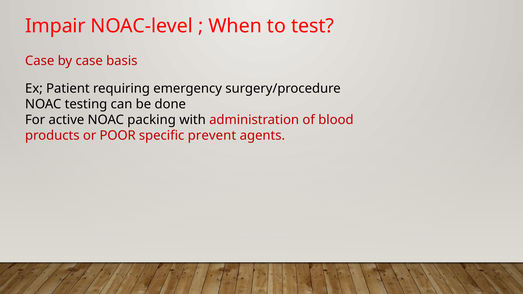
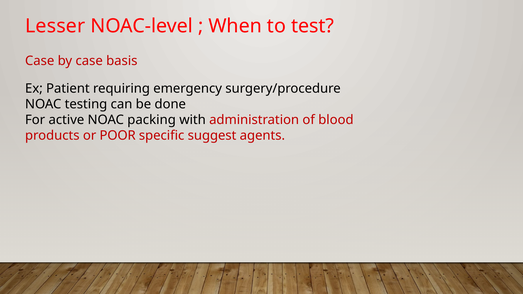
Impair: Impair -> Lesser (55, 26)
prevent: prevent -> suggest (212, 136)
